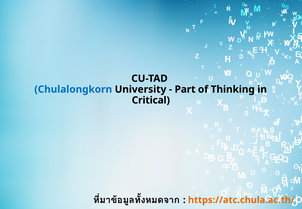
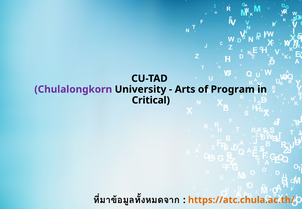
Chulalongkorn colour: blue -> purple (73, 89)
Part: Part -> Arts (185, 89)
Thinking: Thinking -> Program (233, 89)
